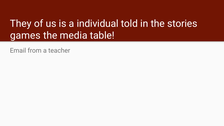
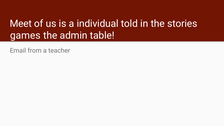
They: They -> Meet (21, 24)
media: media -> admin (74, 35)
